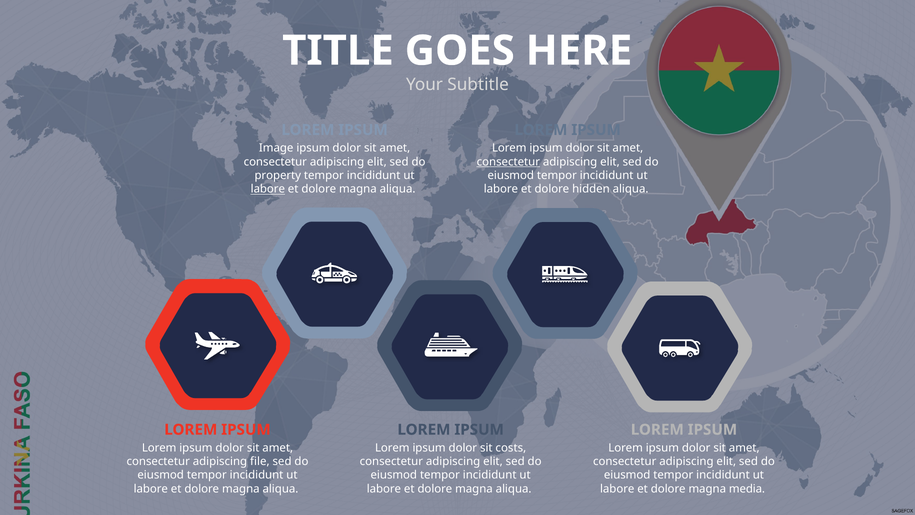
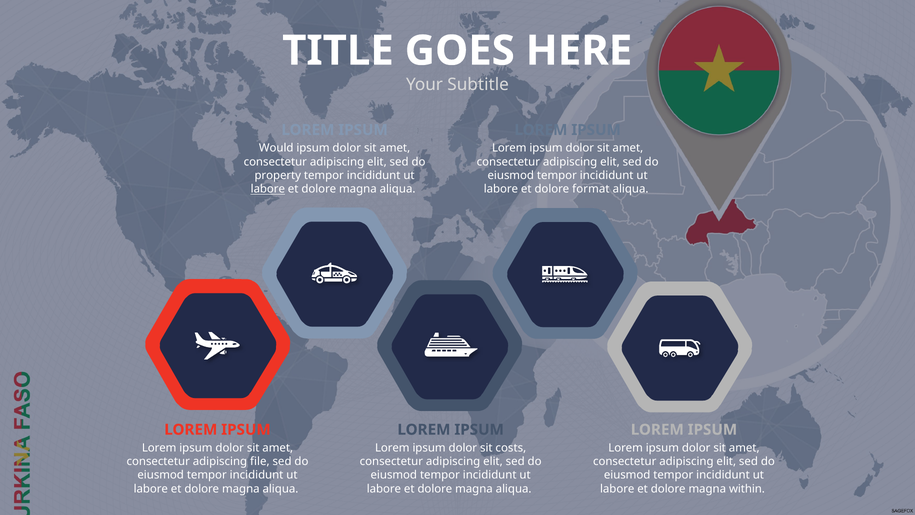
Image: Image -> Would (276, 148)
consectetur underline: present -> none (508, 162)
hidden: hidden -> format (591, 189)
media: media -> within (747, 489)
